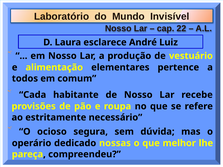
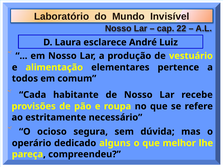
nossas: nossas -> alguns (115, 143)
